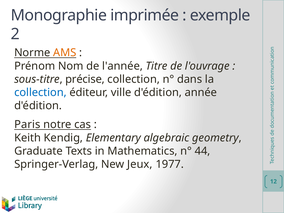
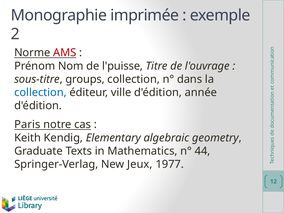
AMS colour: orange -> red (65, 53)
l'année: l'année -> l'puisse (123, 66)
précise: précise -> groups (85, 79)
